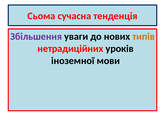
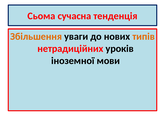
Збільшення colour: purple -> orange (36, 36)
